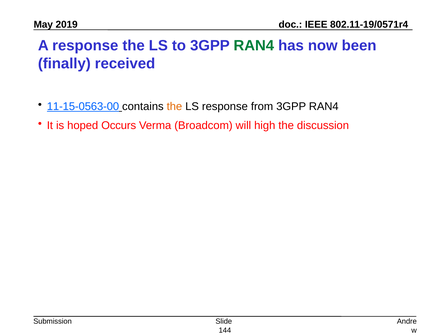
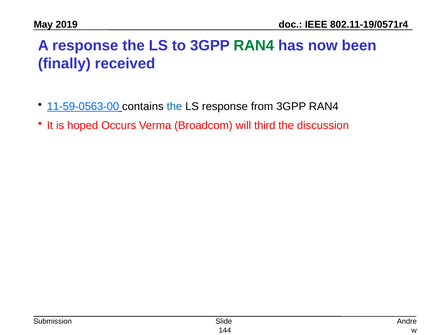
11-15-0563-00: 11-15-0563-00 -> 11-59-0563-00 (83, 106)
the colour: orange -> blue (174, 106)
high: high -> third (265, 125)
